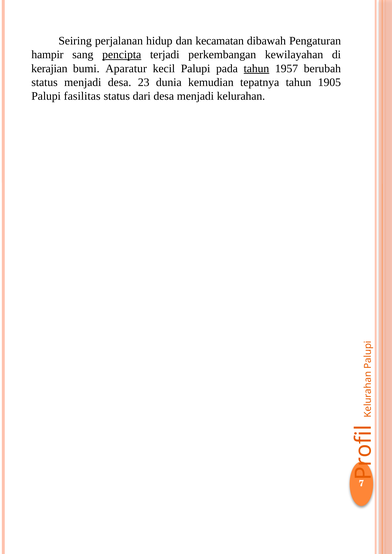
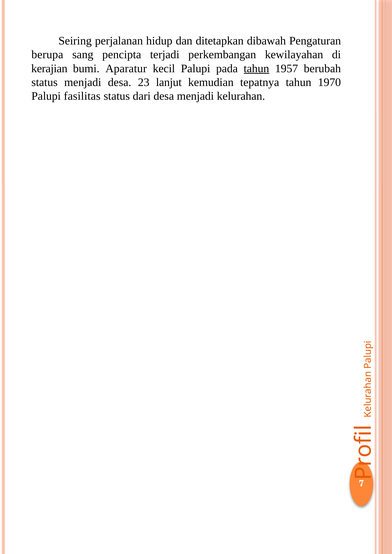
kecamatan: kecamatan -> ditetapkan (220, 41)
hampir: hampir -> berupa (47, 55)
pencipta underline: present -> none (122, 55)
dunia: dunia -> lanjut (169, 82)
1905: 1905 -> 1970 (329, 82)
